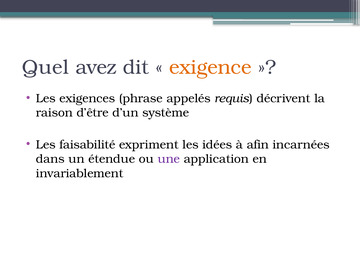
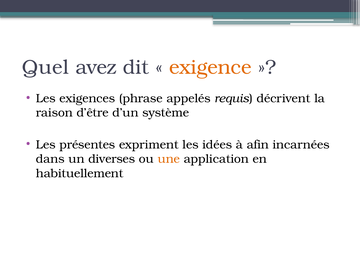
faisabilité: faisabilité -> présentes (87, 145)
étendue: étendue -> diverses (112, 159)
une colour: purple -> orange (169, 159)
invariablement: invariablement -> habituellement (80, 173)
